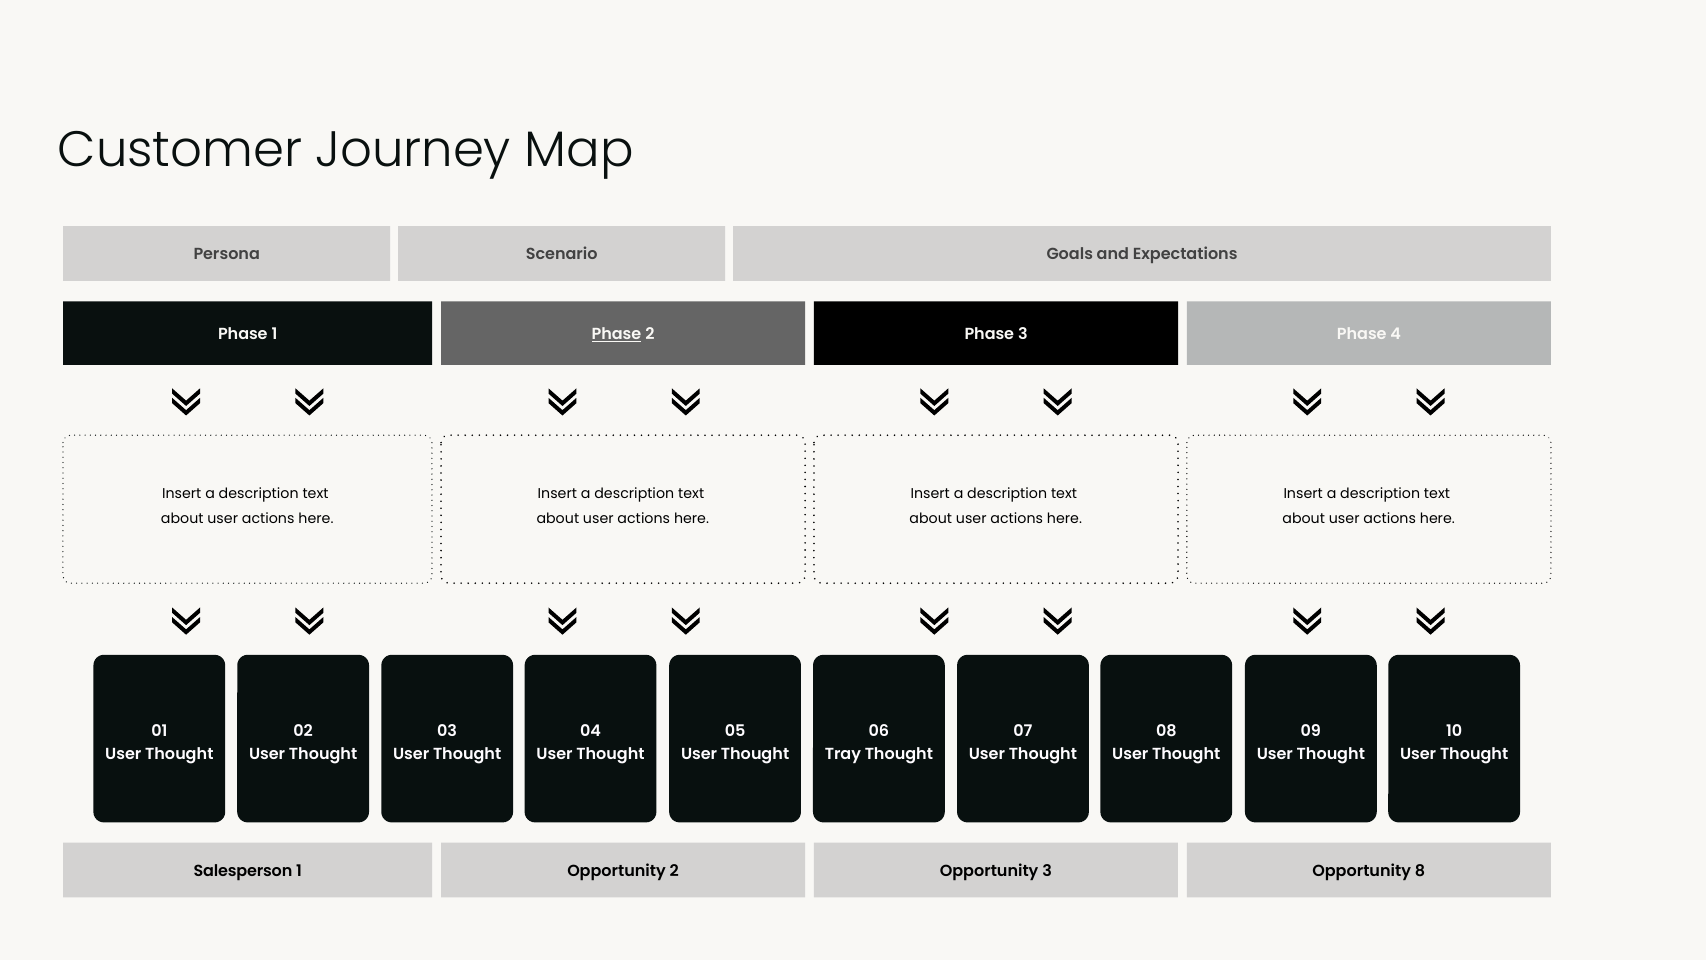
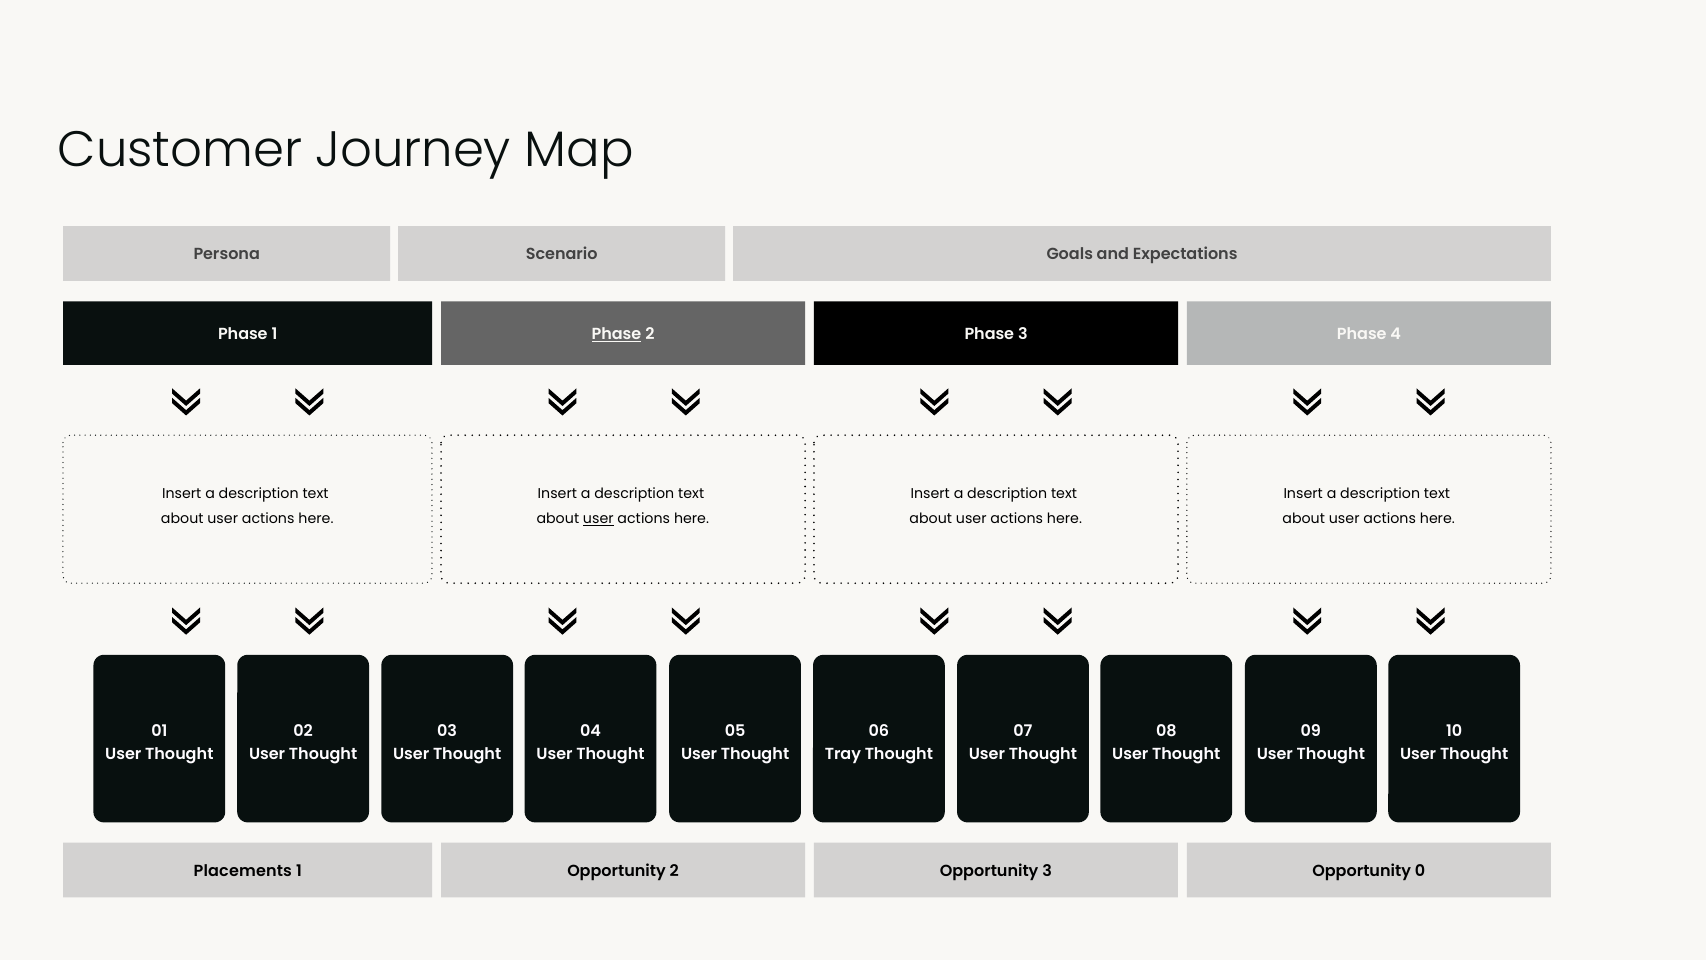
user underline: none -> present (598, 519)
Salesperson: Salesperson -> Placements (243, 871)
8: 8 -> 0 (1420, 871)
